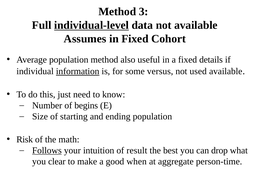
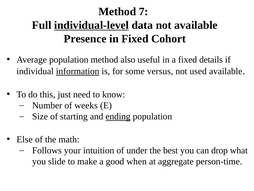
3: 3 -> 7 (144, 12)
Assumes: Assumes -> Presence (85, 39)
begins: begins -> weeks (86, 105)
ending underline: none -> present (118, 116)
Risk: Risk -> Else (25, 139)
Follows underline: present -> none (47, 150)
result: result -> under (137, 150)
clear: clear -> slide (57, 161)
